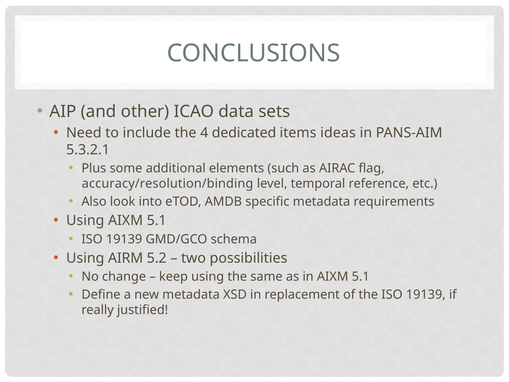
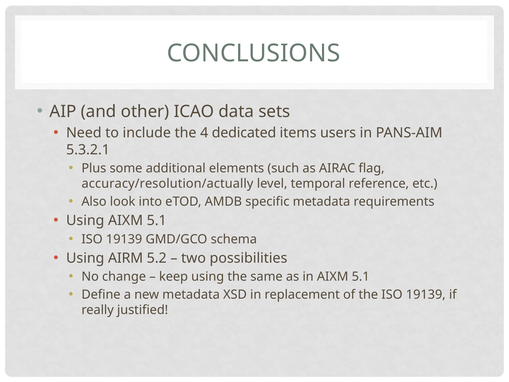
ideas: ideas -> users (338, 133)
accuracy/resolution/binding: accuracy/resolution/binding -> accuracy/resolution/actually (167, 184)
